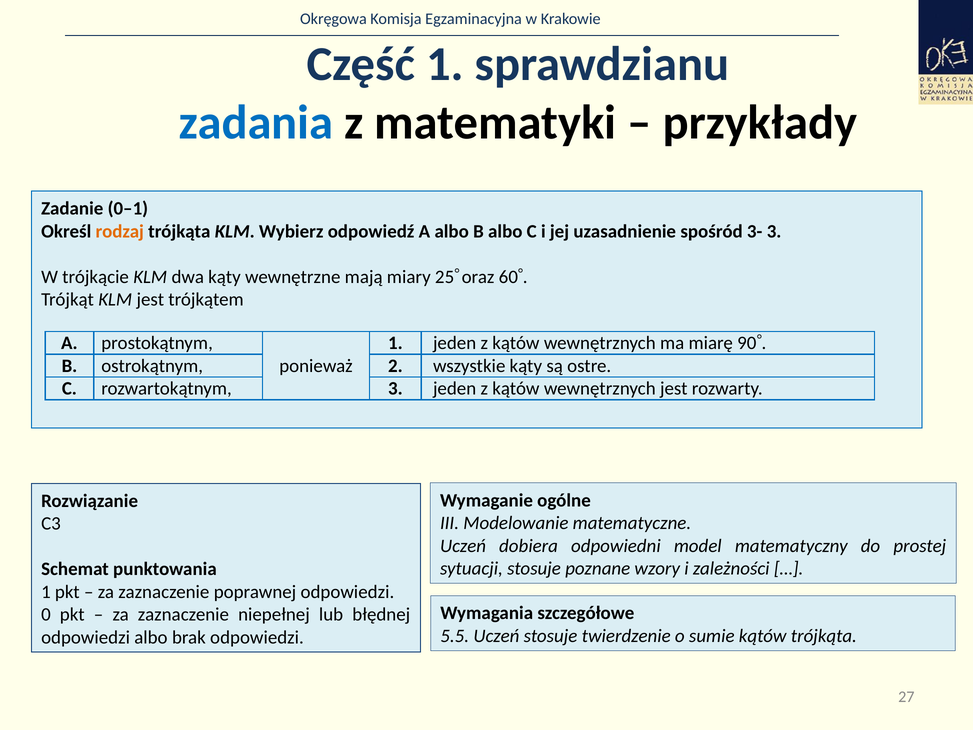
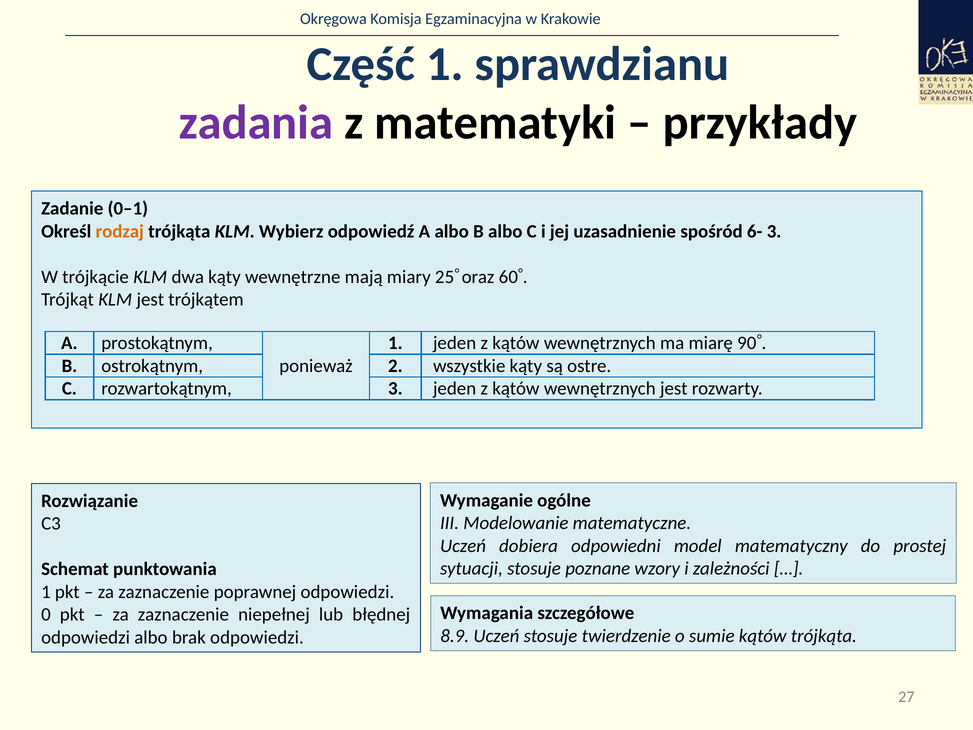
zadania colour: blue -> purple (256, 123)
3-: 3- -> 6- (755, 231)
5.5: 5.5 -> 8.9 (455, 636)
